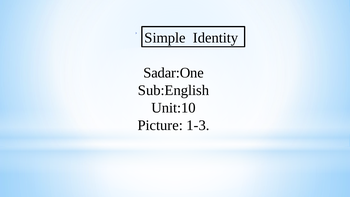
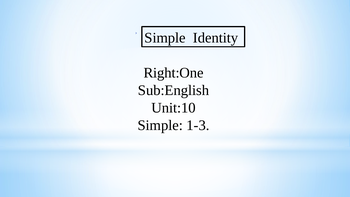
Sadar:One: Sadar:One -> Right:One (174, 73)
Picture: Picture -> Simple (160, 125)
